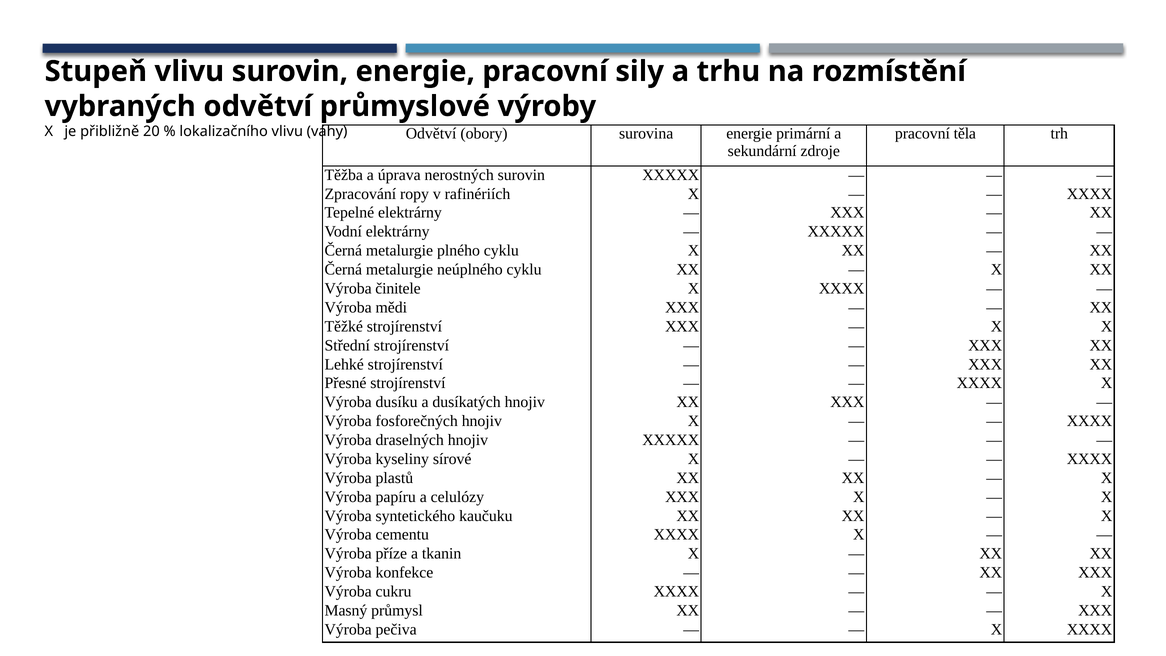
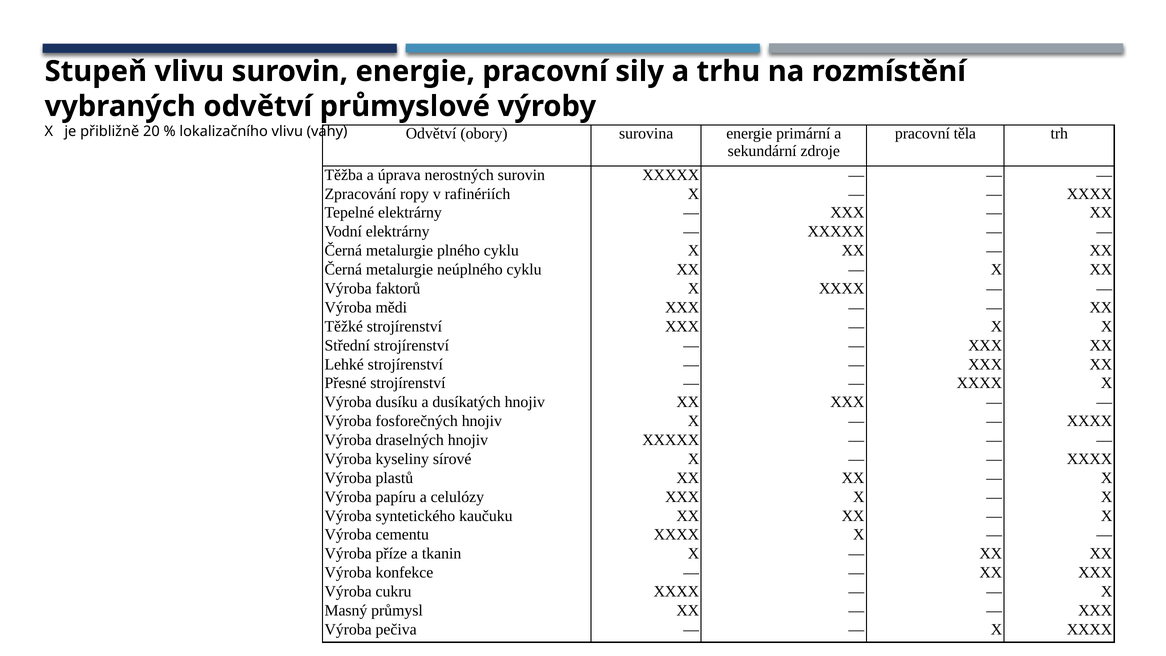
činitele: činitele -> faktorů (398, 288)
